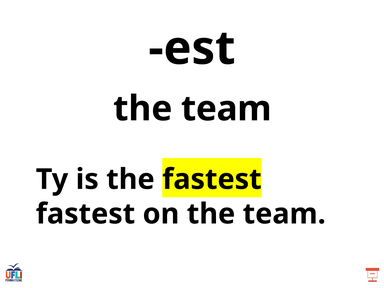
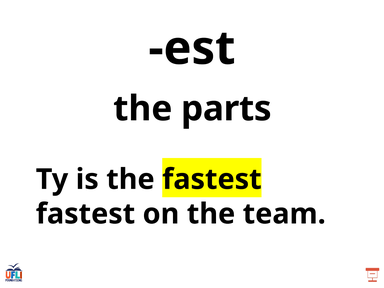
team: team -> parts (226, 109)
